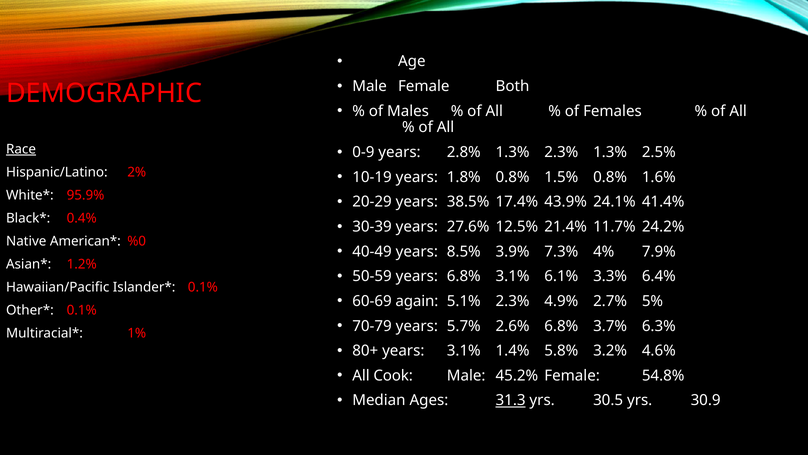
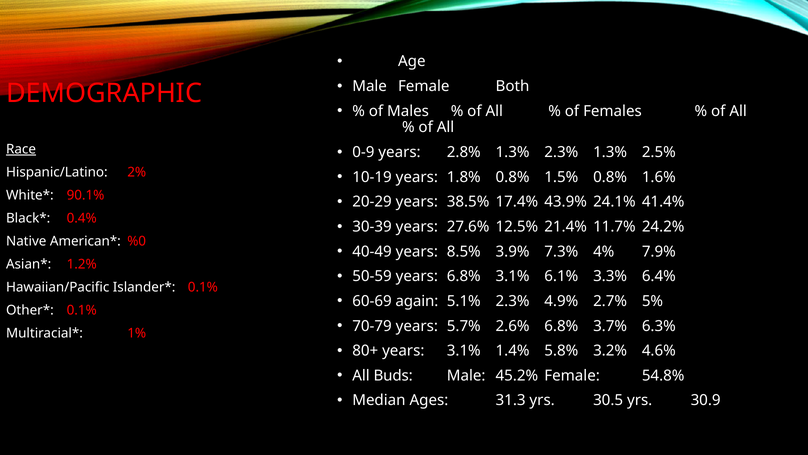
95.9%: 95.9% -> 90.1% (86, 195)
Cook: Cook -> Buds (393, 375)
31.3 underline: present -> none (511, 400)
